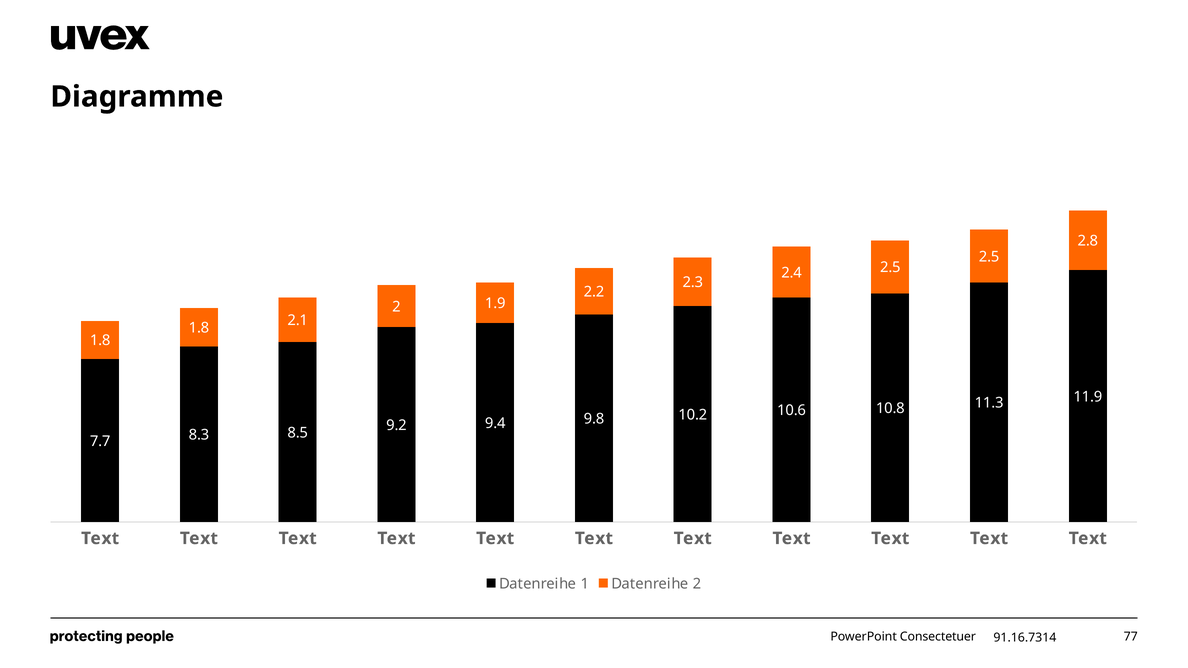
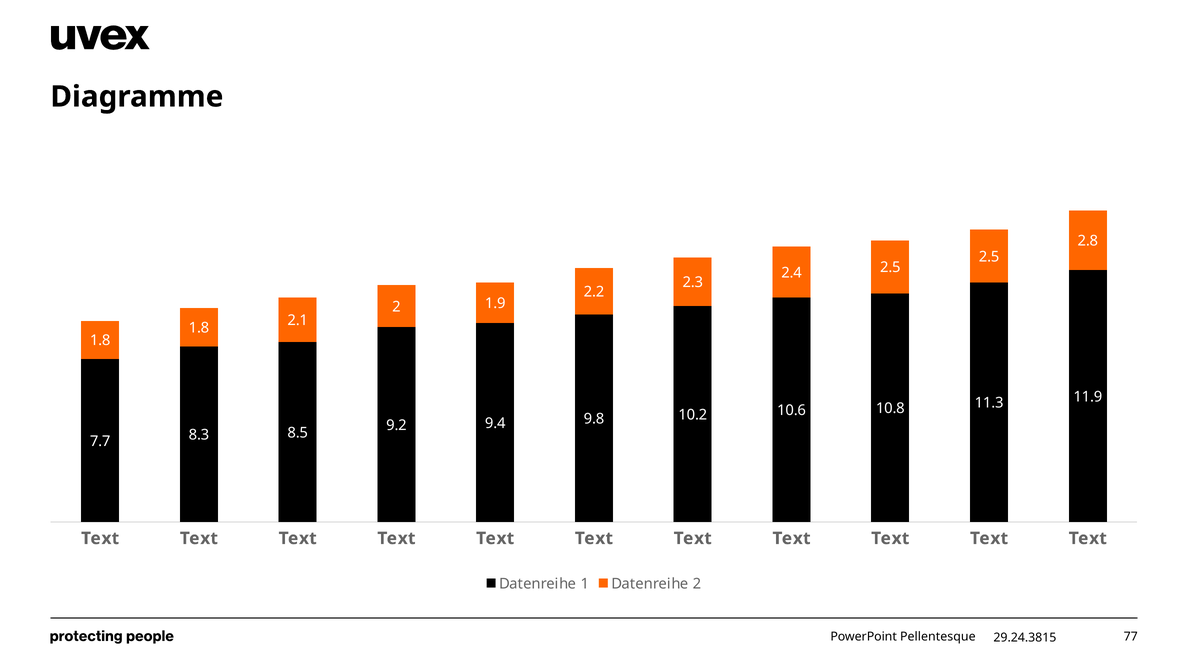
Consectetuer: Consectetuer -> Pellentesque (938, 637)
91.16.7314: 91.16.7314 -> 29.24.3815 (1025, 638)
